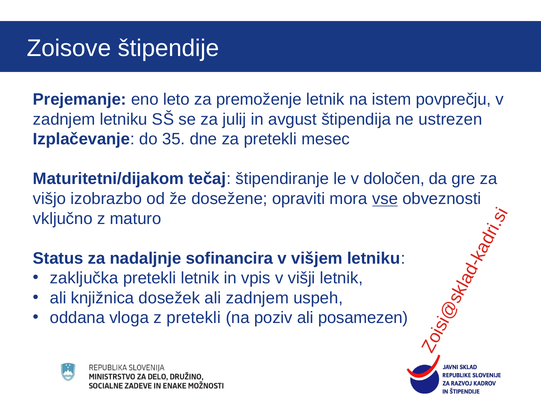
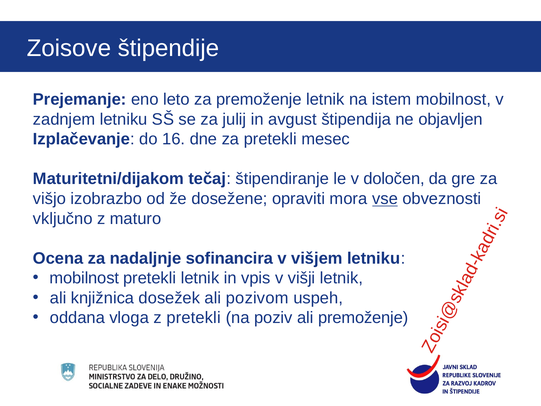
istem povprečju: povprečju -> mobilnost (453, 99)
ustrezen: ustrezen -> objavljen (451, 119)
35: 35 -> 16 (174, 139)
Status: Status -> Ocena (58, 258)
zaključka: zaključka -> mobilnost (84, 278)
ali zadnjem: zadnjem -> pozivom (257, 298)
ali posamezen: posamezen -> premoženje (363, 318)
